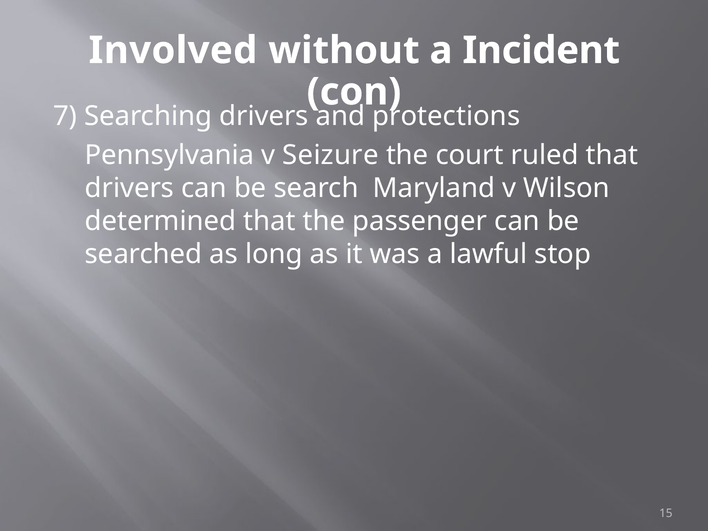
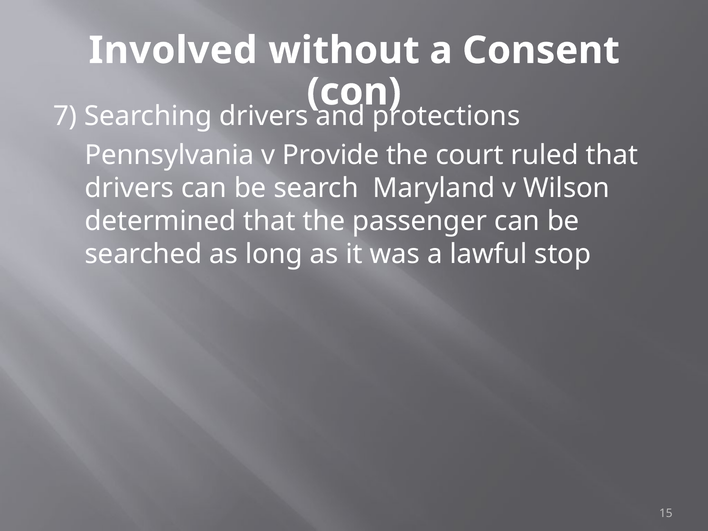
Incident: Incident -> Consent (541, 50)
Seizure: Seizure -> Provide (331, 155)
